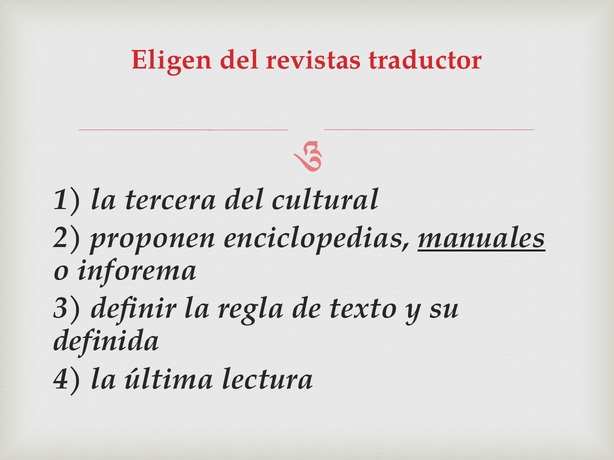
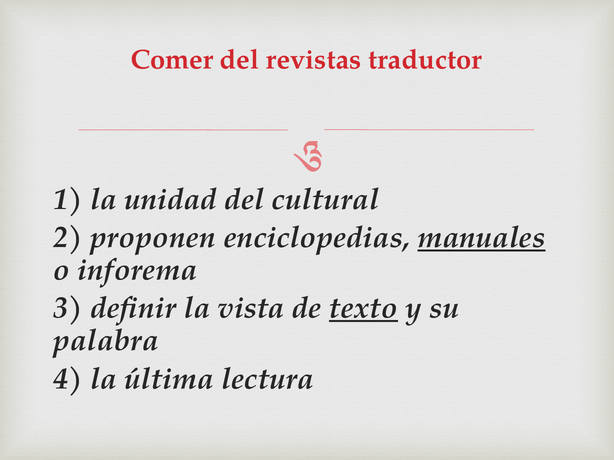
Eligen: Eligen -> Comer (172, 60)
tercera: tercera -> unidad (171, 199)
regla: regla -> vista (251, 308)
texto underline: none -> present (363, 308)
definida: definida -> palabra (106, 341)
